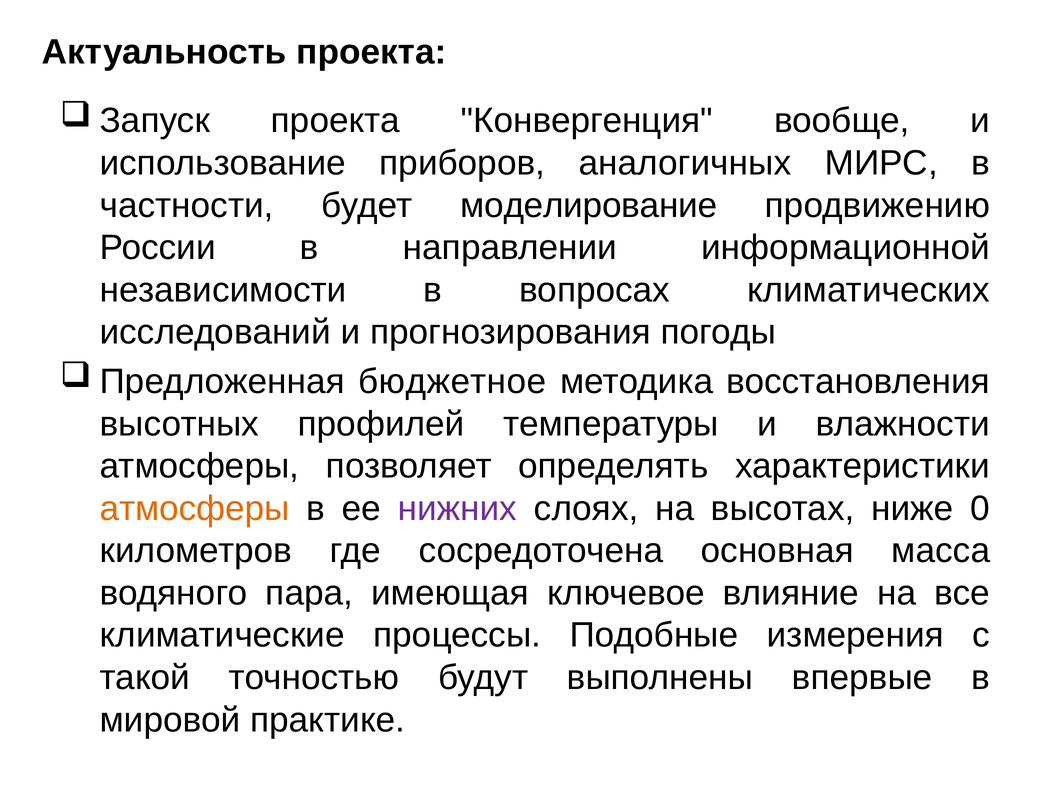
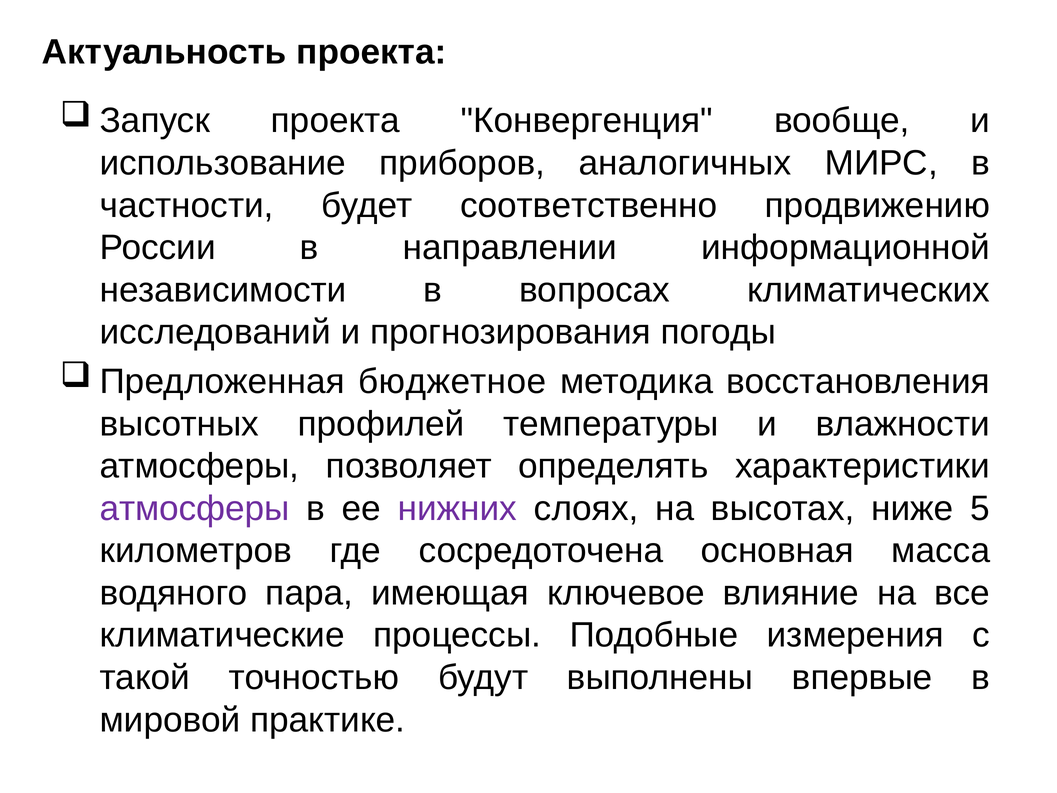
моделирование: моделирование -> соответственно (589, 205)
атмосферы colour: orange -> purple (195, 508)
0: 0 -> 5 (980, 508)
